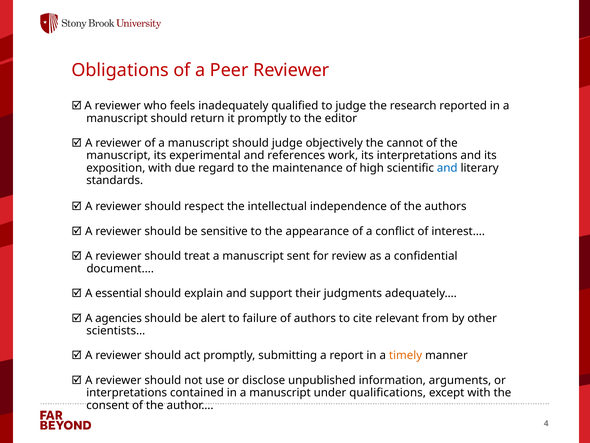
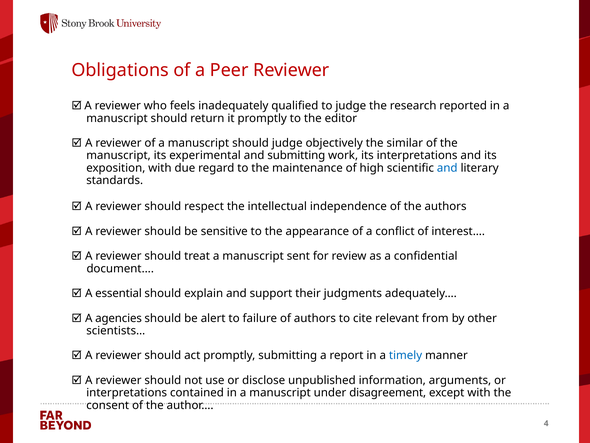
cannot: cannot -> similar (405, 143)
and references: references -> submitting (296, 155)
timely colour: orange -> blue (406, 355)
qualifications: qualifications -> disagreement (388, 392)
